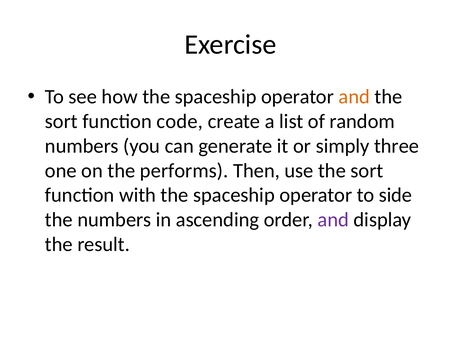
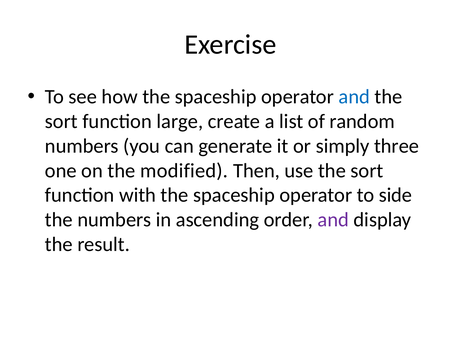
and colour: orange -> blue (354, 97)
code: code -> large (180, 121)
performs: performs -> modified (184, 170)
